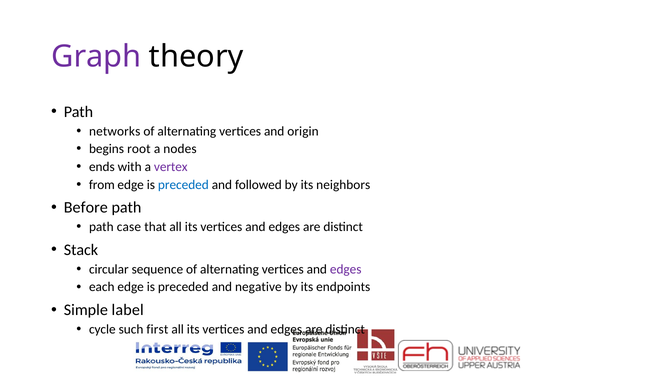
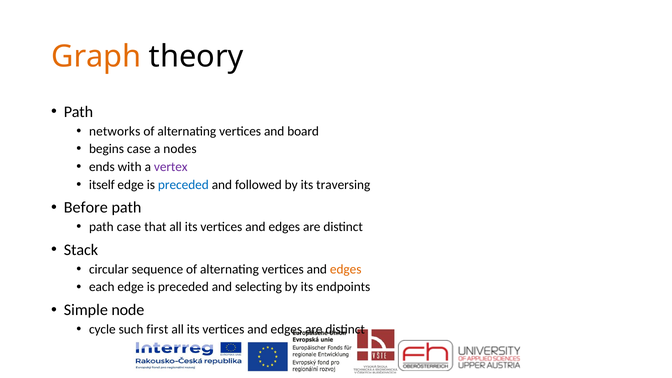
Graph colour: purple -> orange (96, 56)
origin: origin -> board (303, 131)
begins root: root -> case (139, 149)
from: from -> itself (102, 185)
neighbors: neighbors -> traversing (343, 185)
edges colour: purple -> orange (346, 269)
negative: negative -> selecting (258, 287)
label: label -> node (128, 310)
